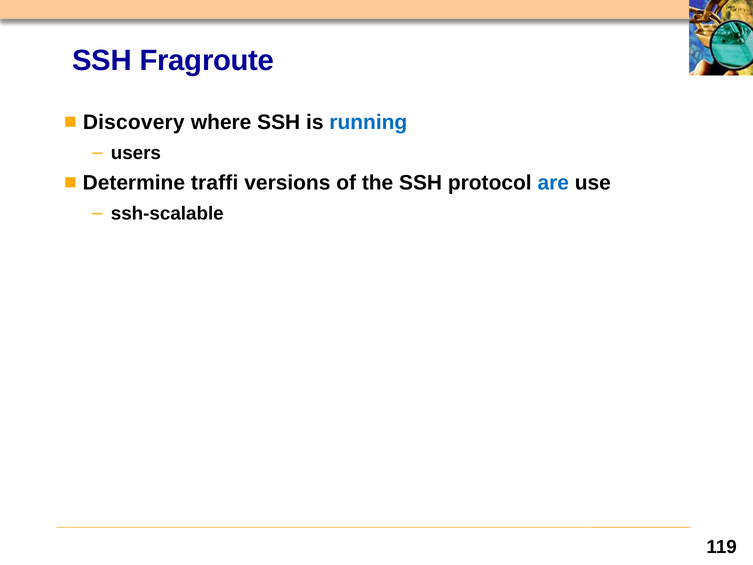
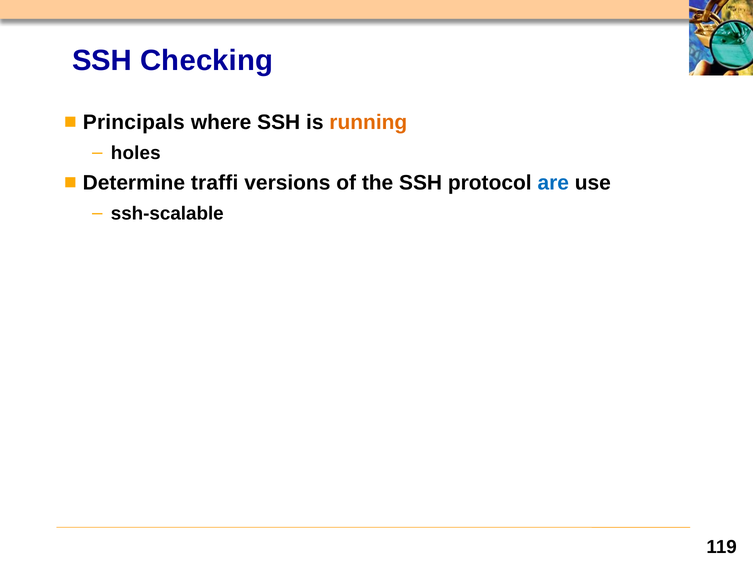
Fragroute: Fragroute -> Checking (207, 61)
Discovery: Discovery -> Principals (134, 122)
running colour: blue -> orange (368, 122)
users: users -> holes (136, 153)
